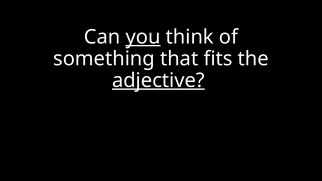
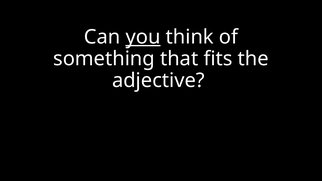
adjective underline: present -> none (158, 80)
